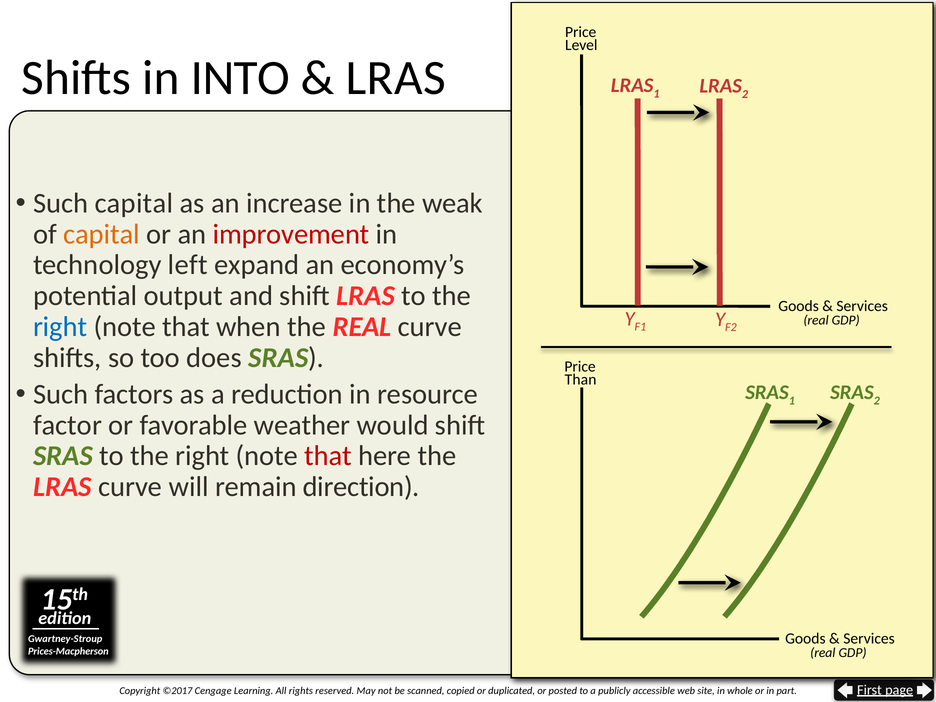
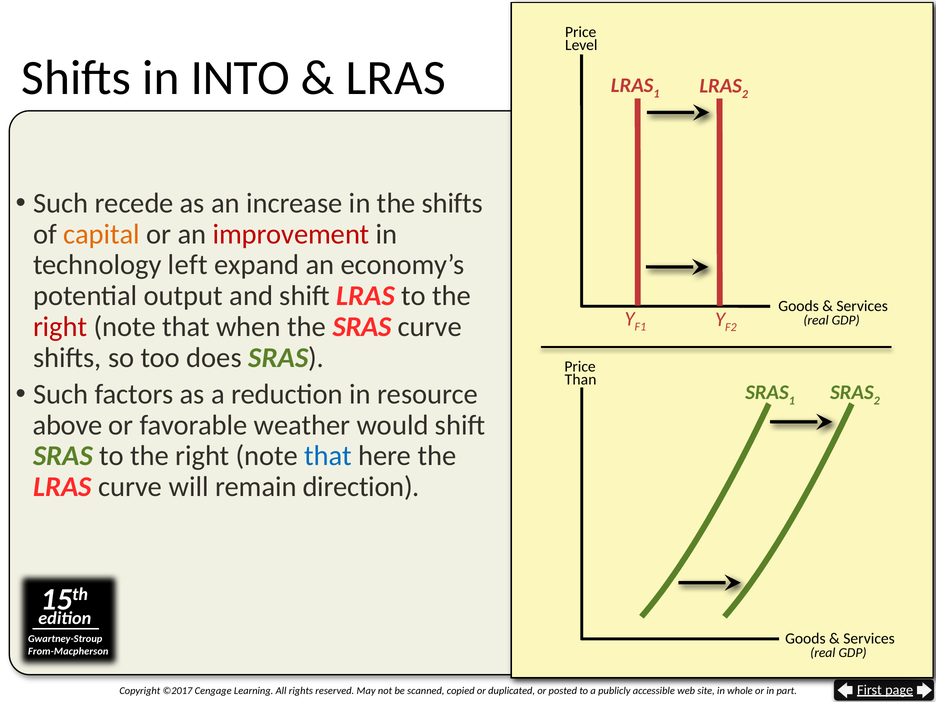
Such capital: capital -> recede (134, 203)
the weak: weak -> shifts (452, 203)
right colour: blue -> red (60, 327)
the REAL: REAL -> SRAS (362, 327)
factor: factor -> above (68, 425)
that colour: red -> blue (328, 456)
Prices-Macpherson: Prices-Macpherson -> From-Macpherson (68, 651)
